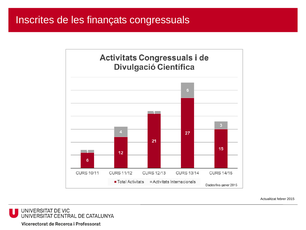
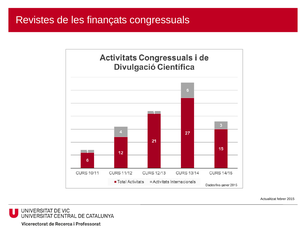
Inscrites: Inscrites -> Revistes (35, 20)
